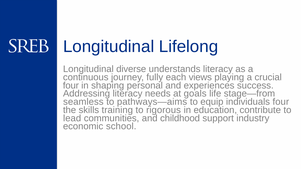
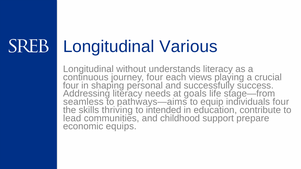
Lifelong: Lifelong -> Various (189, 47)
diverse: diverse -> without (131, 69)
journey fully: fully -> four (155, 77)
experiences: experiences -> successfully (209, 86)
training: training -> thriving (117, 110)
rigorous: rigorous -> intended (164, 110)
industry: industry -> prepare (253, 118)
school: school -> equips (121, 127)
